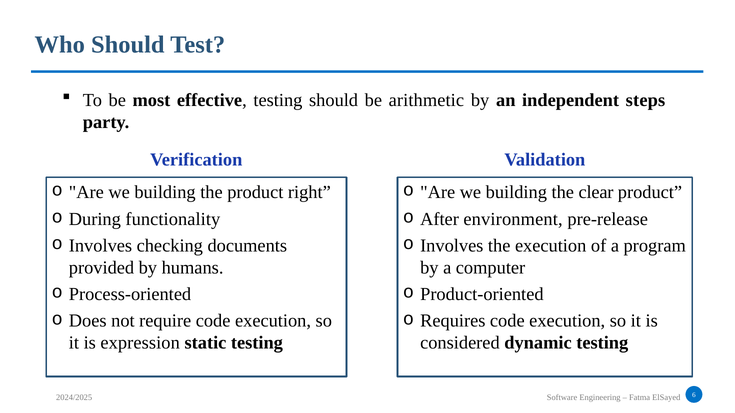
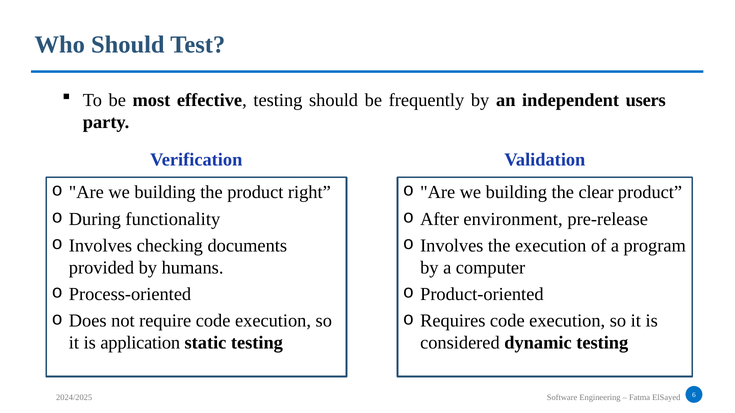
arithmetic: arithmetic -> frequently (426, 100)
steps: steps -> users (646, 100)
expression: expression -> application (140, 343)
